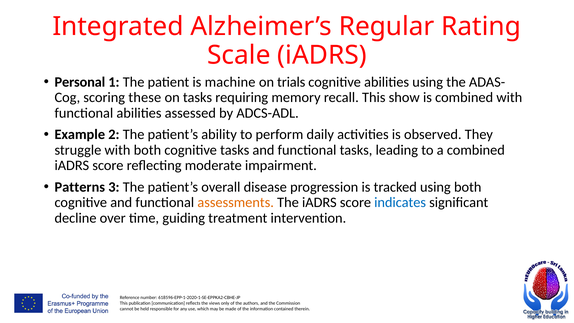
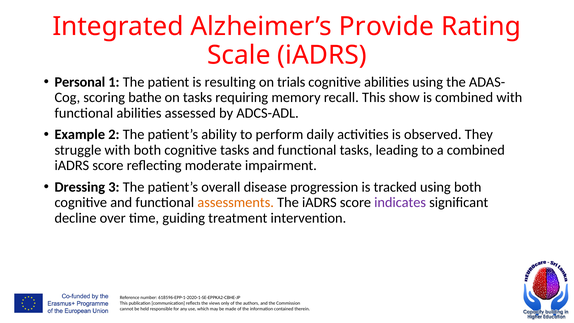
Regular: Regular -> Provide (386, 27)
machine: machine -> resulting (230, 82)
these: these -> bathe (145, 97)
Patterns: Patterns -> Dressing (80, 187)
indicates colour: blue -> purple (400, 202)
